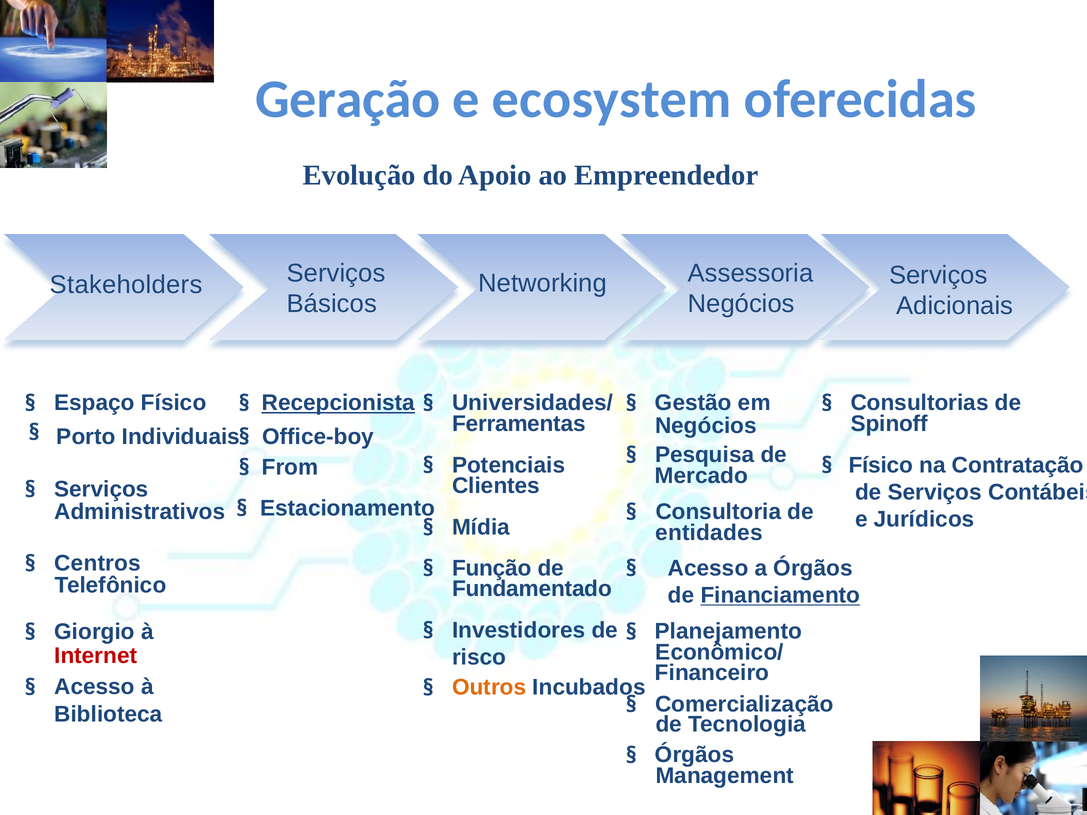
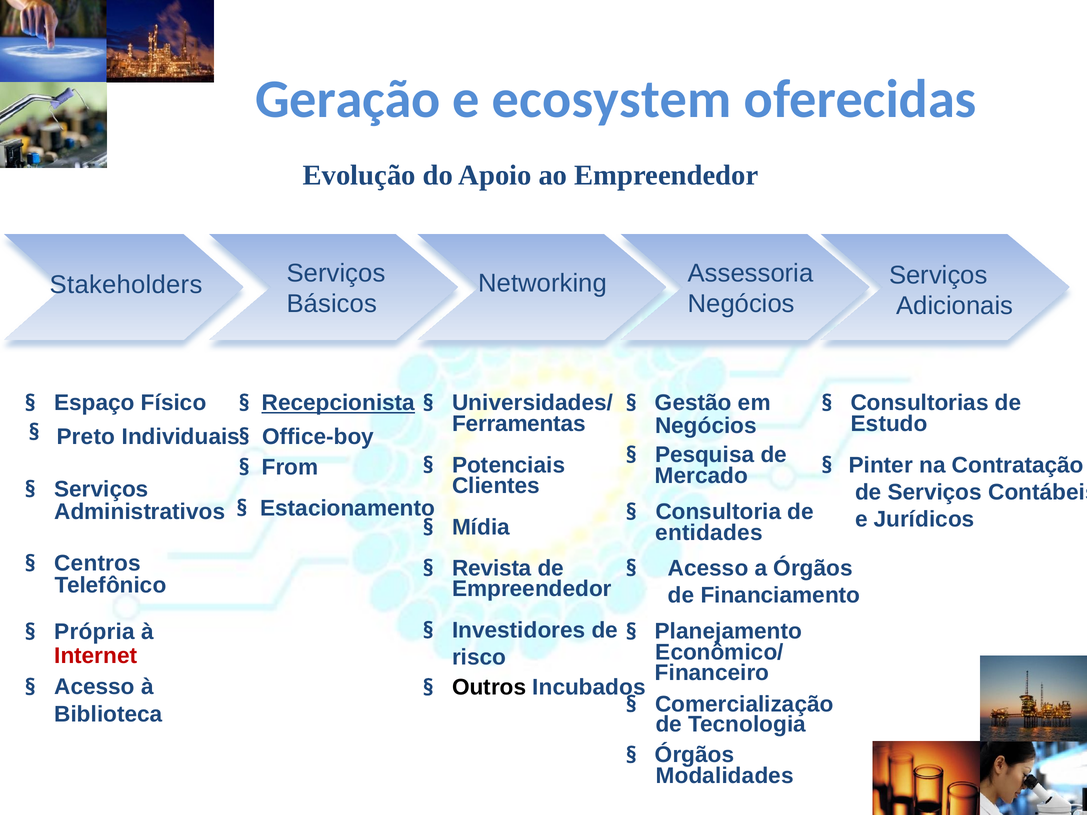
Spinoff: Spinoff -> Estudo (889, 424)
Porto: Porto -> Preto (86, 437)
Físico: Físico -> Pinter (881, 465)
Função: Função -> Revista (492, 568)
Fundamentado: Fundamentado -> Empreendedor (532, 589)
Financiamento underline: present -> none (780, 595)
Giorgio: Giorgio -> Própria (95, 632)
Outros colour: orange -> black (489, 688)
Management: Management -> Modalidades (725, 776)
